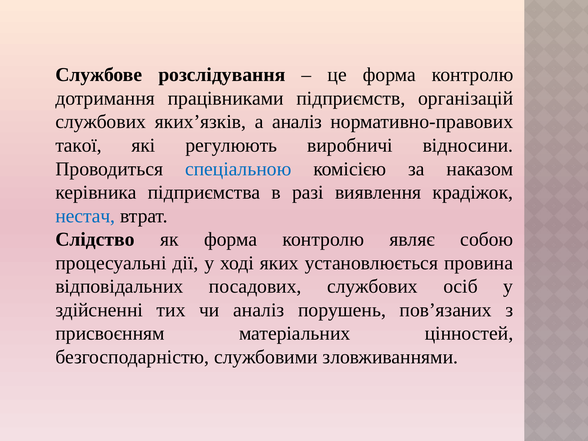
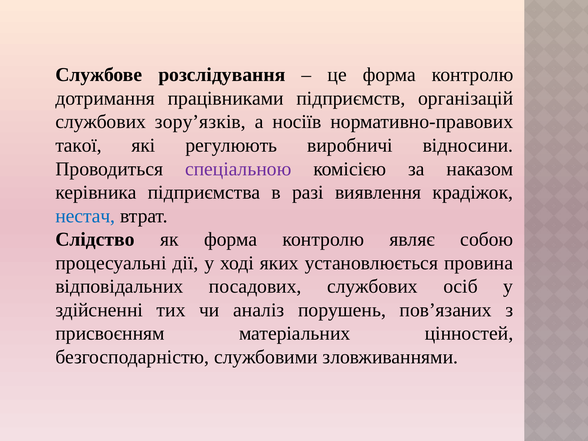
яких’язків: яких’язків -> зору’язків (200, 122)
а аналіз: аналіз -> носіїв (297, 122)
спеціальною colour: blue -> purple (238, 169)
